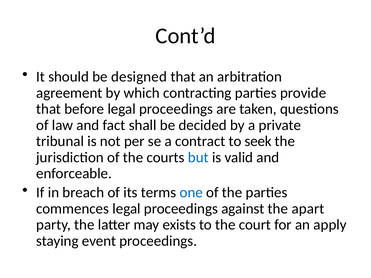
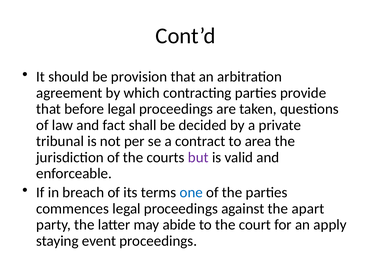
designed: designed -> provision (139, 77)
seek: seek -> area (258, 141)
but colour: blue -> purple (198, 157)
exists: exists -> abide (179, 225)
